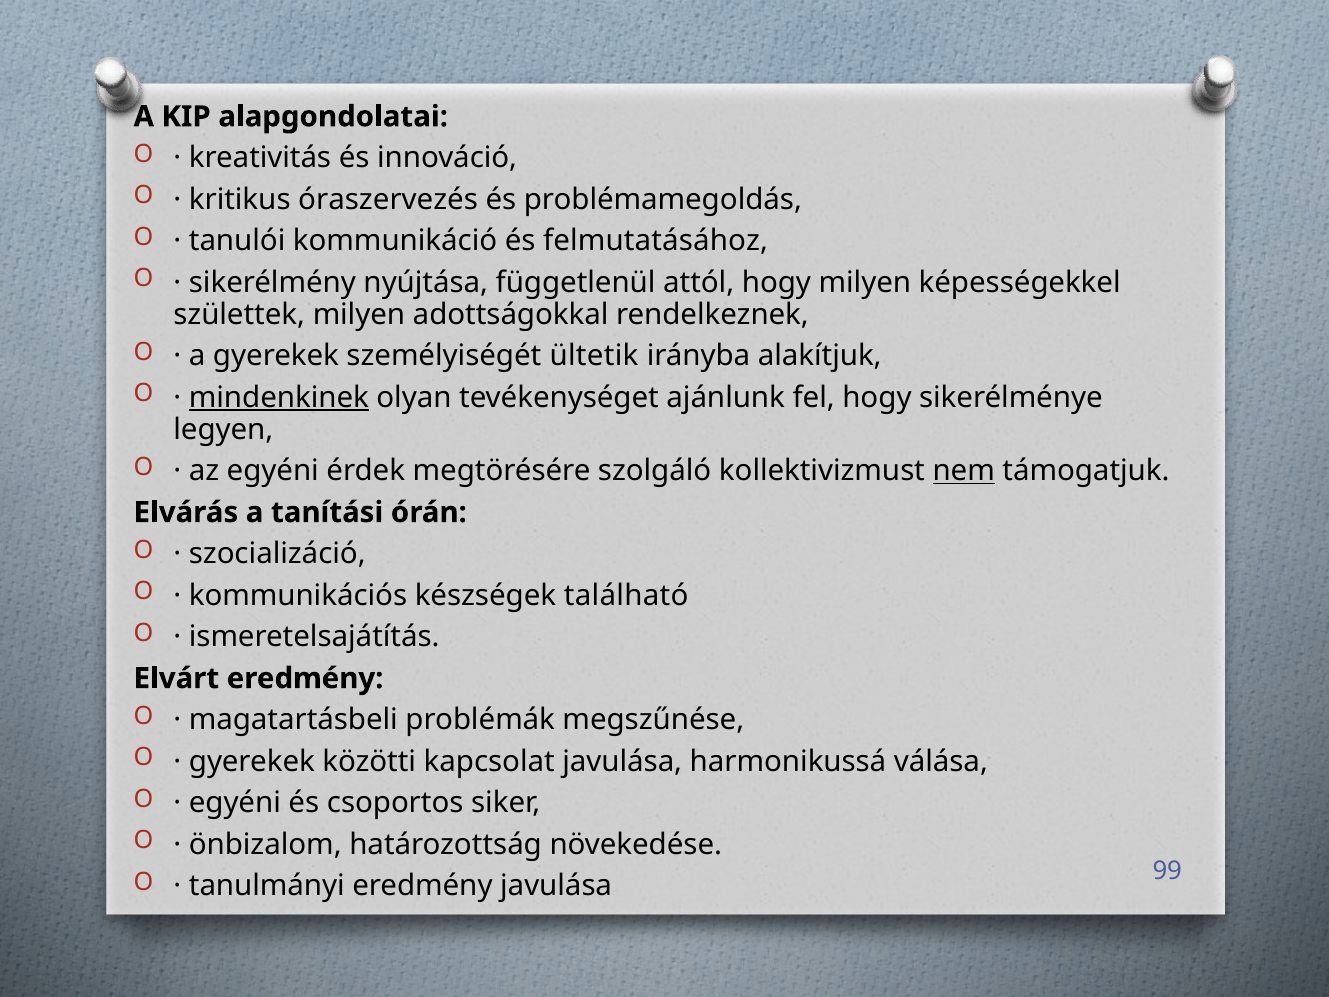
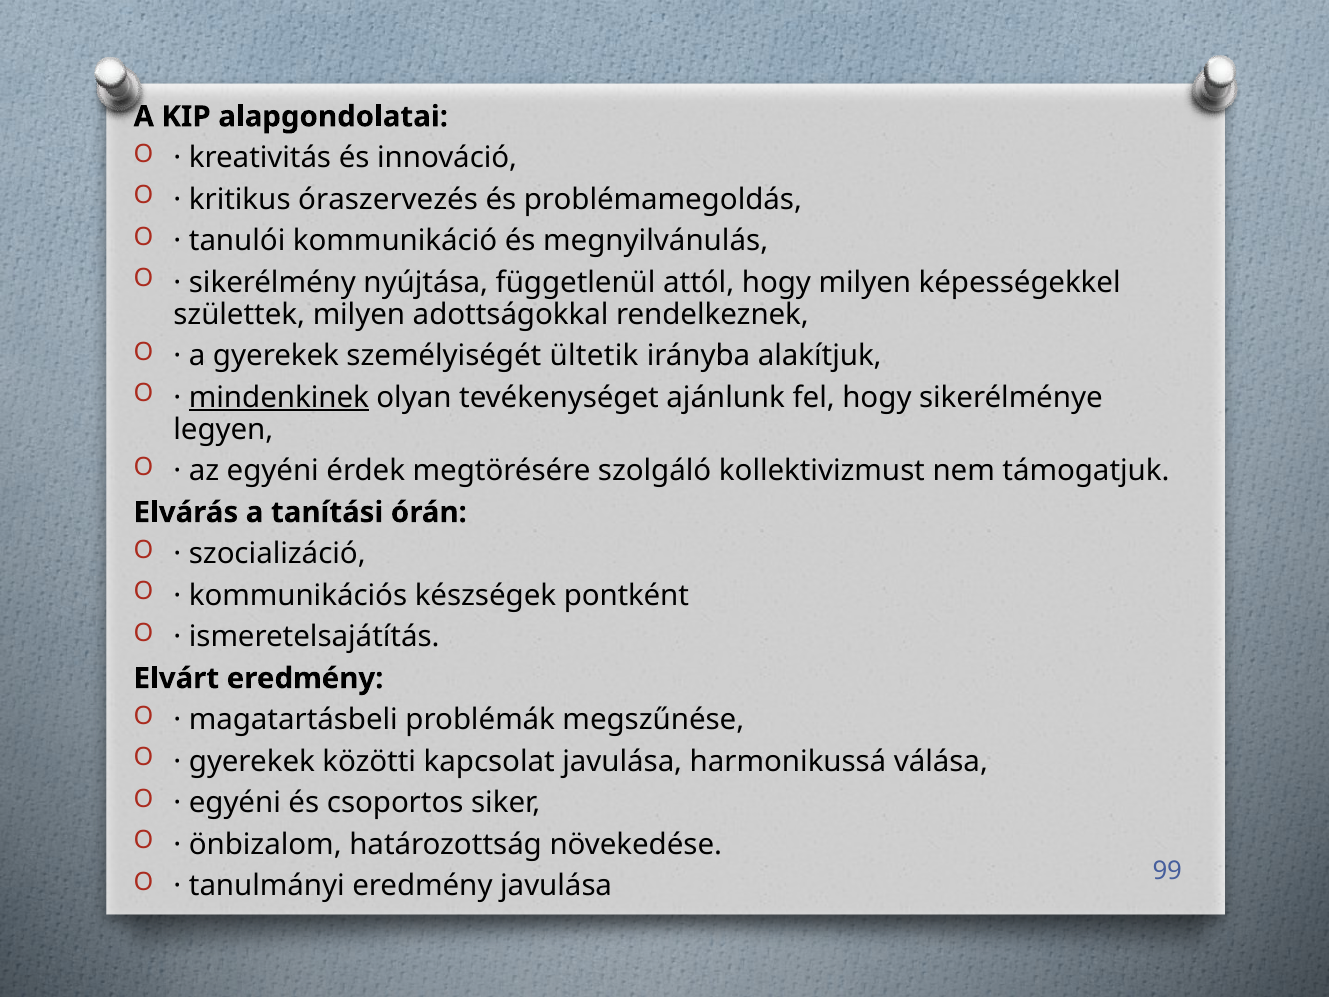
felmutatásához: felmutatásához -> megnyilvánulás (656, 241)
nem underline: present -> none (964, 471)
található: található -> pontként (626, 595)
